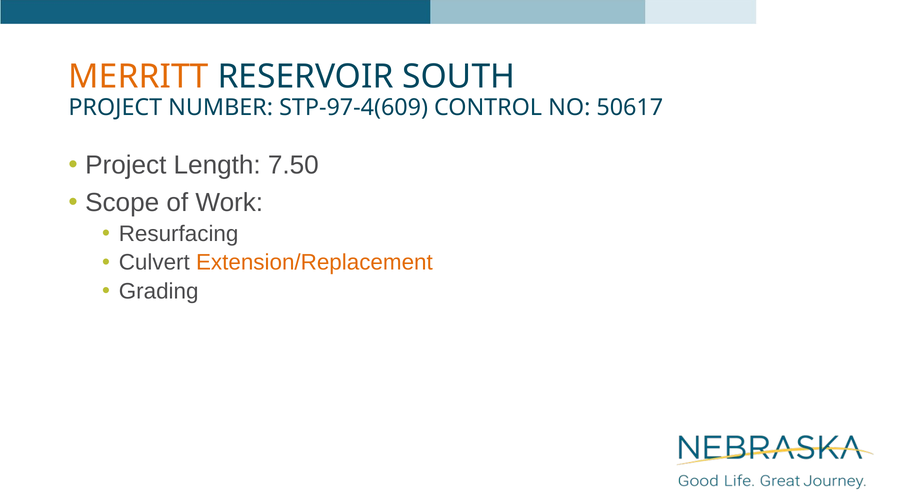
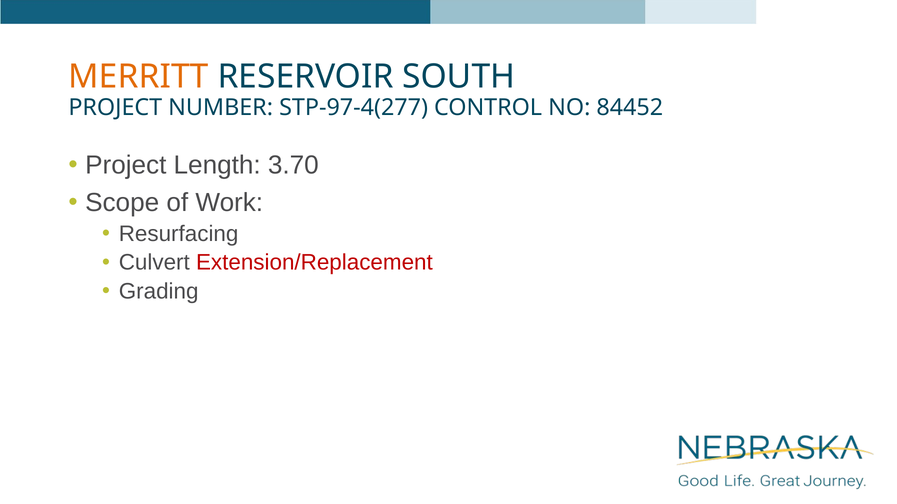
STP-97-4(609: STP-97-4(609 -> STP-97-4(277 (354, 107)
50617: 50617 -> 84452 (630, 107)
7.50: 7.50 -> 3.70 (293, 165)
Extension/Replacement colour: orange -> red (314, 263)
